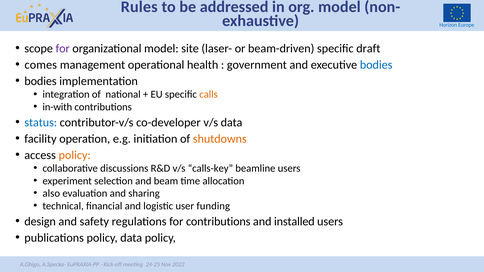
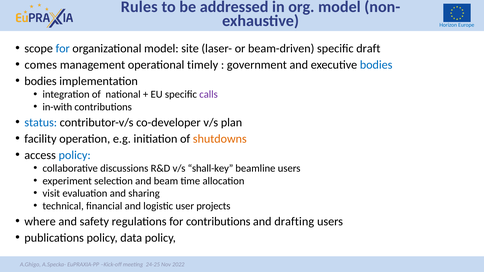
for colour: purple -> blue (63, 49)
health: health -> timely (203, 65)
calls colour: orange -> purple (209, 95)
v/s data: data -> plan (231, 123)
policy colour: orange -> blue (75, 155)
calls-key: calls-key -> shall-key (210, 169)
also: also -> visit (51, 194)
funding: funding -> projects (213, 206)
design: design -> where (40, 222)
installed: installed -> drafting (294, 222)
